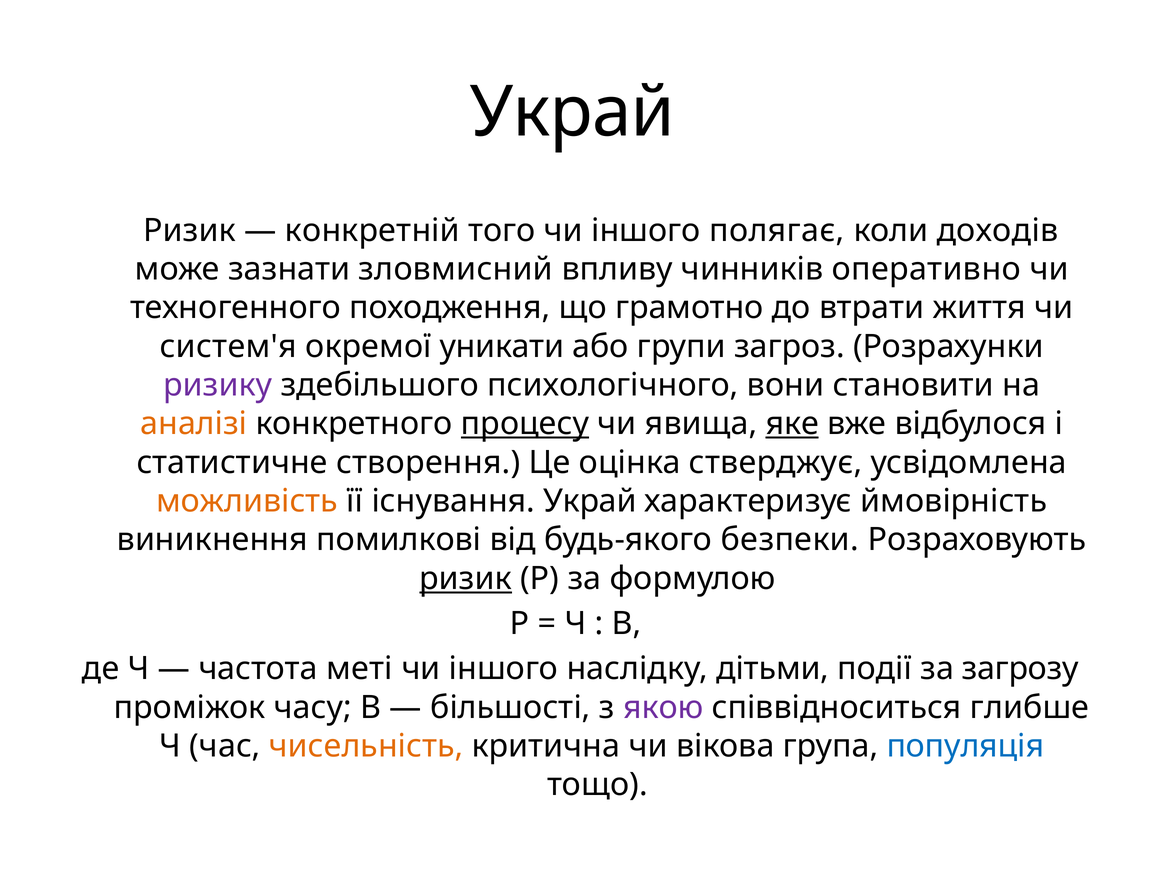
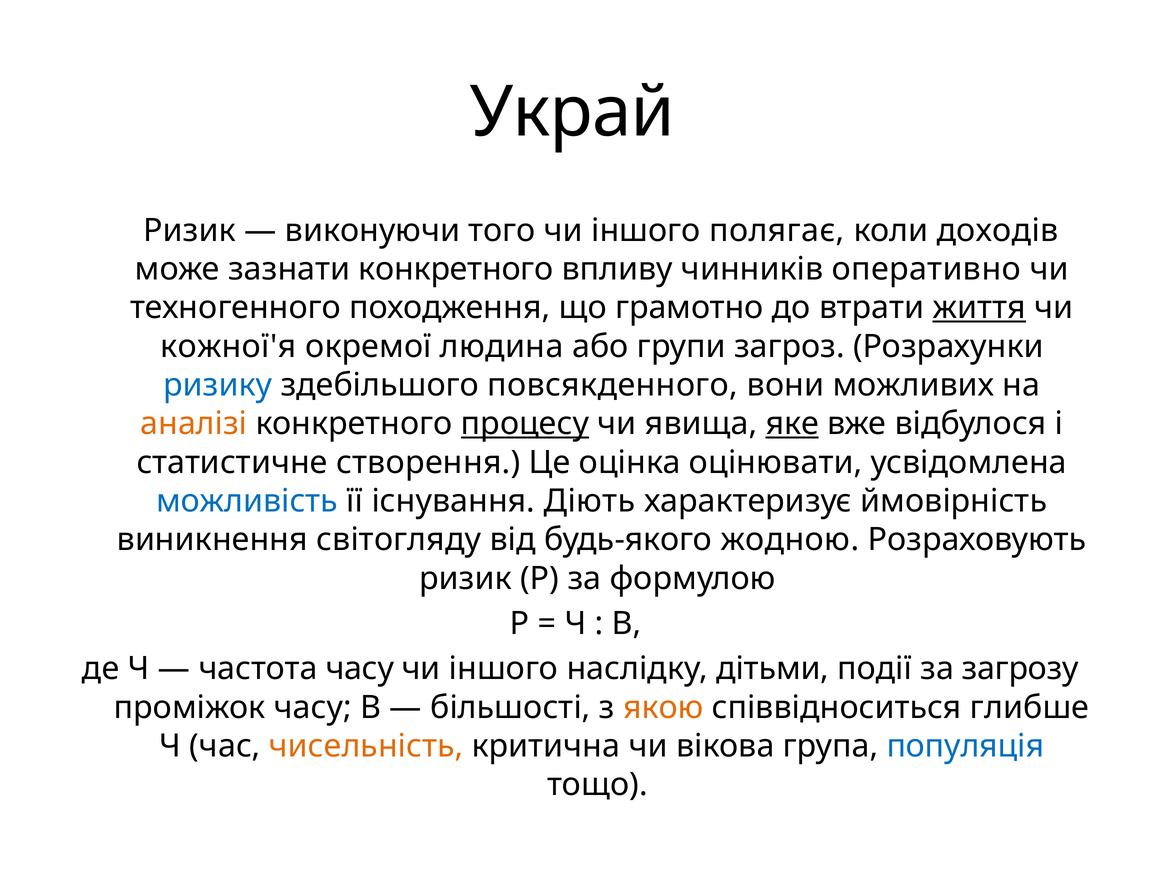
конкретній: конкретній -> виконуючи (373, 230)
зазнати зловмисний: зловмисний -> конкретного (456, 269)
життя underline: none -> present (979, 308)
систем'я: систем'я -> кожної'я (228, 346)
уникати: уникати -> людина (502, 346)
ризику colour: purple -> blue (218, 385)
психологічного: психологічного -> повсякденного (613, 385)
становити: становити -> можливих (913, 385)
стверджує: стверджує -> оцінювати (776, 462)
можливість colour: orange -> blue (247, 501)
існування Украй: Украй -> Діють (590, 501)
помилкові: помилкові -> світогляду (399, 540)
безпеки: безпеки -> жодною (790, 540)
ризик underline: present -> none (466, 579)
частота меті: меті -> часу (360, 669)
якою colour: purple -> orange (663, 707)
